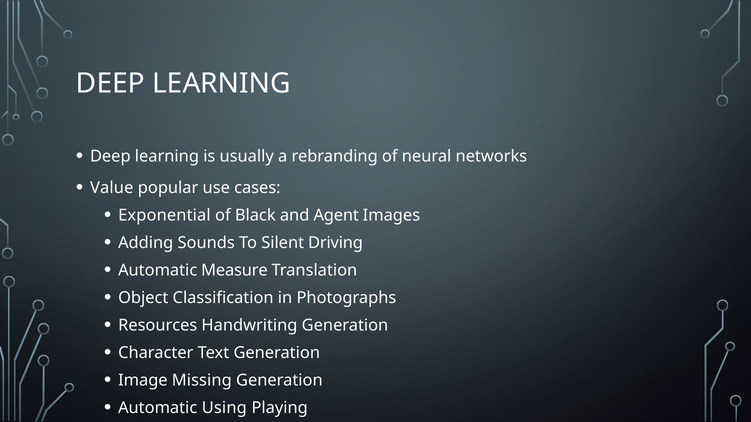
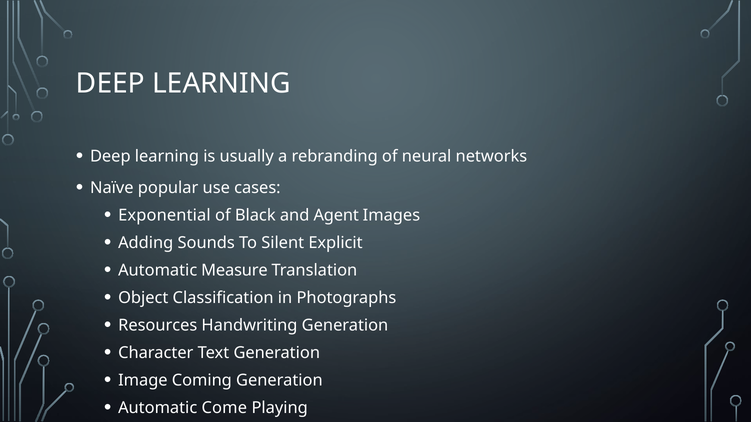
Value: Value -> Naïve (112, 188)
Driving: Driving -> Explicit (335, 243)
Missing: Missing -> Coming (202, 381)
Using: Using -> Come (224, 408)
